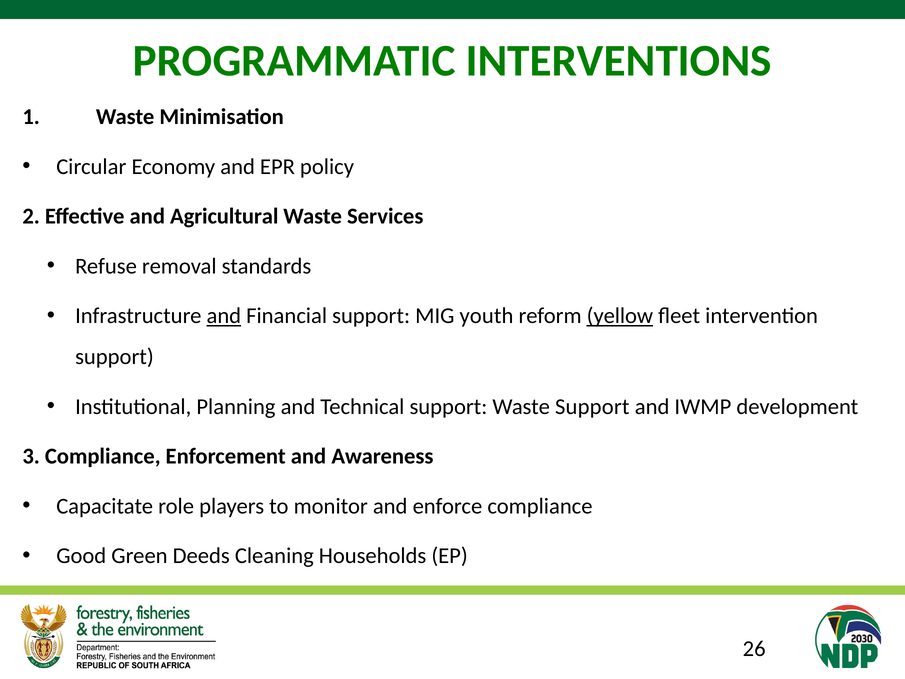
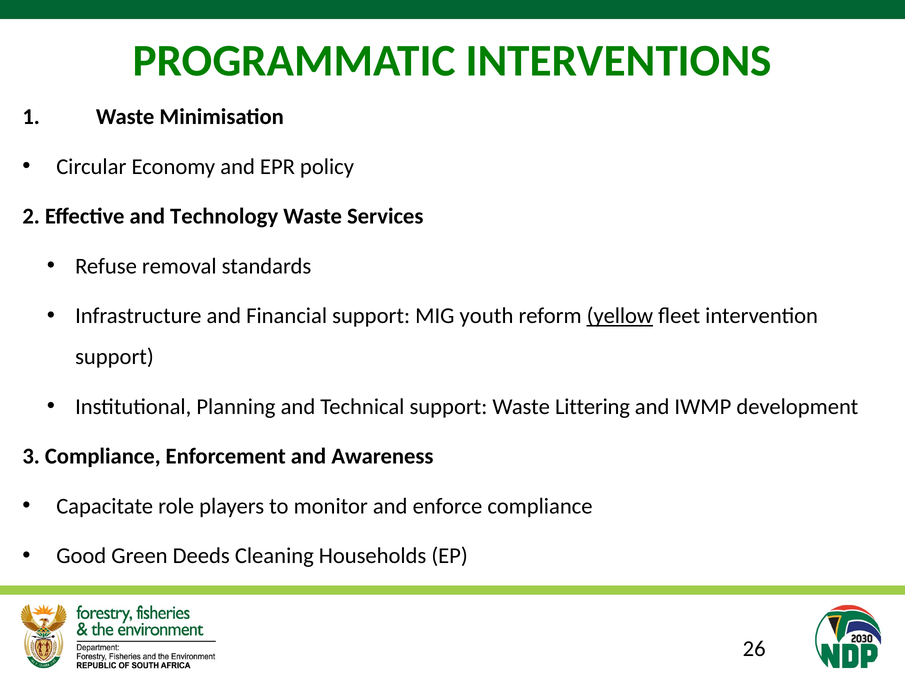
Agricultural: Agricultural -> Technology (224, 216)
and underline: present -> none (224, 316)
Waste Support: Support -> Littering (592, 406)
